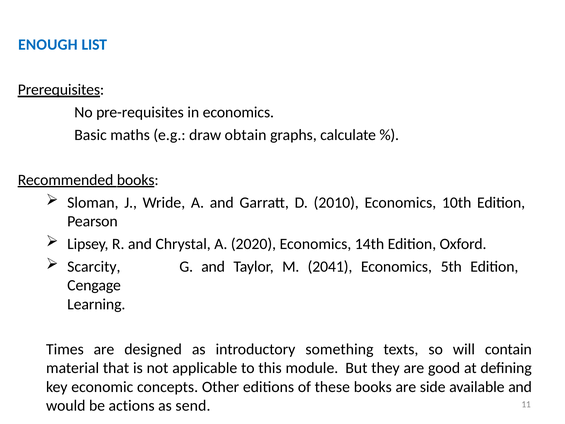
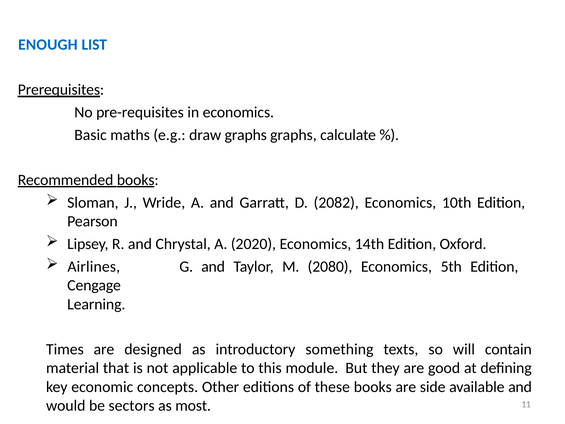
draw obtain: obtain -> graphs (246, 135)
2010: 2010 -> 2082 (336, 202)
Scarcity: Scarcity -> Airlines (94, 266)
2041: 2041 -> 2080 (330, 266)
actions: actions -> sectors (132, 406)
send: send -> most (193, 406)
